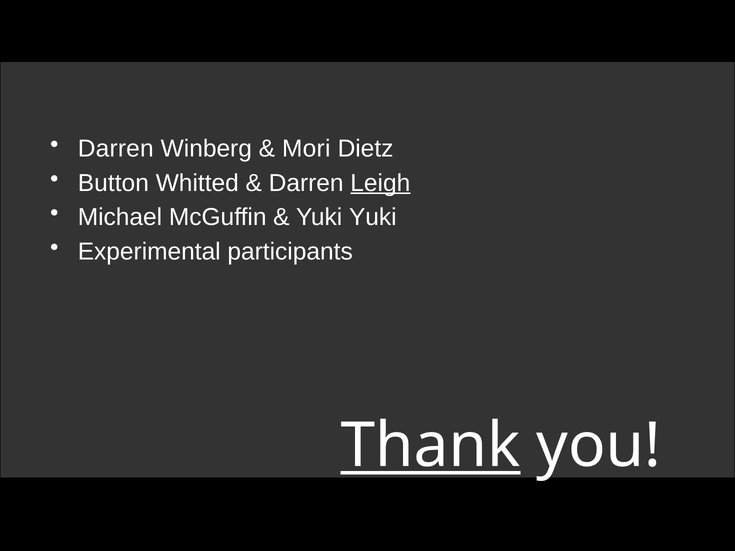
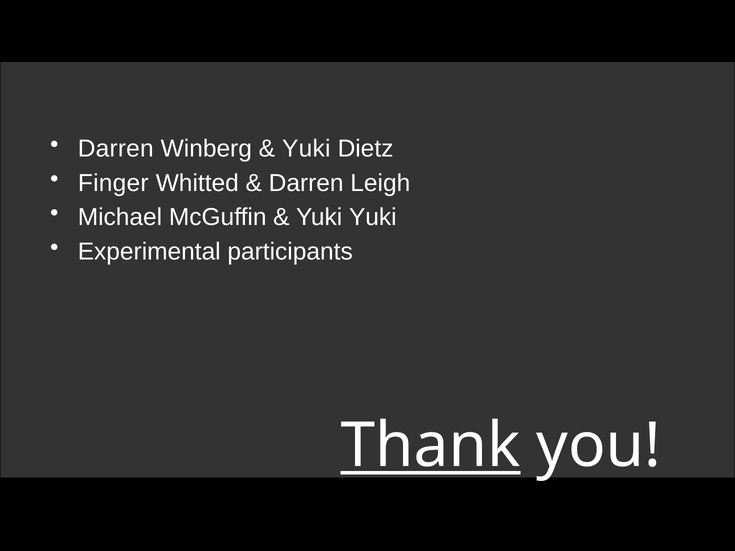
Mori: Mori -> Yuki (306, 149)
Button: Button -> Finger (113, 183)
Leigh underline: present -> none (380, 183)
